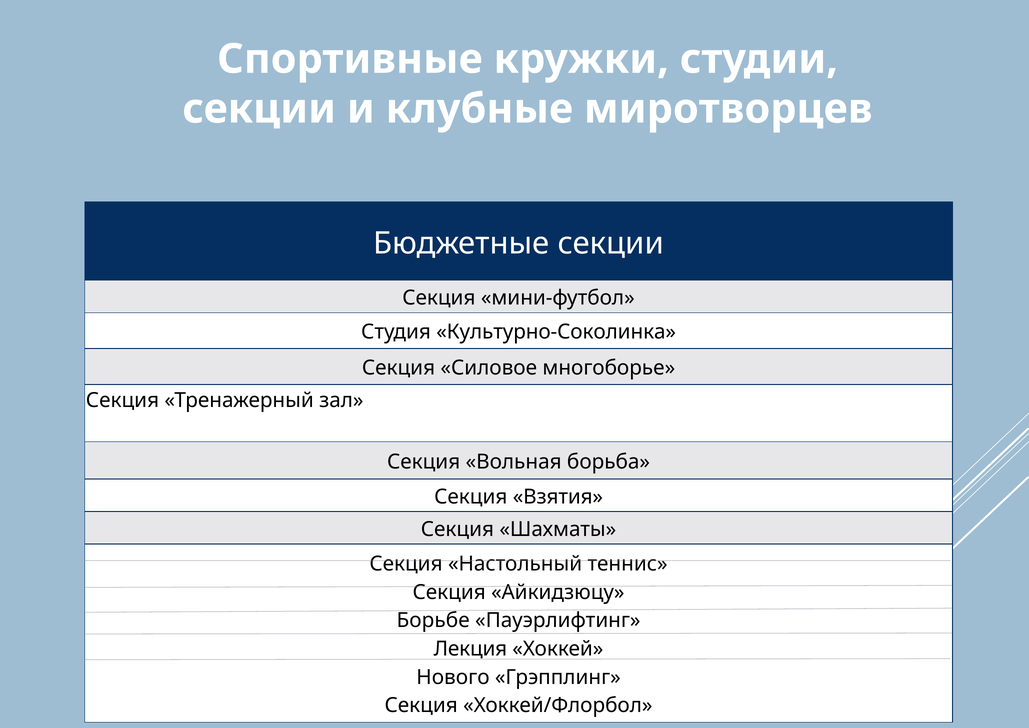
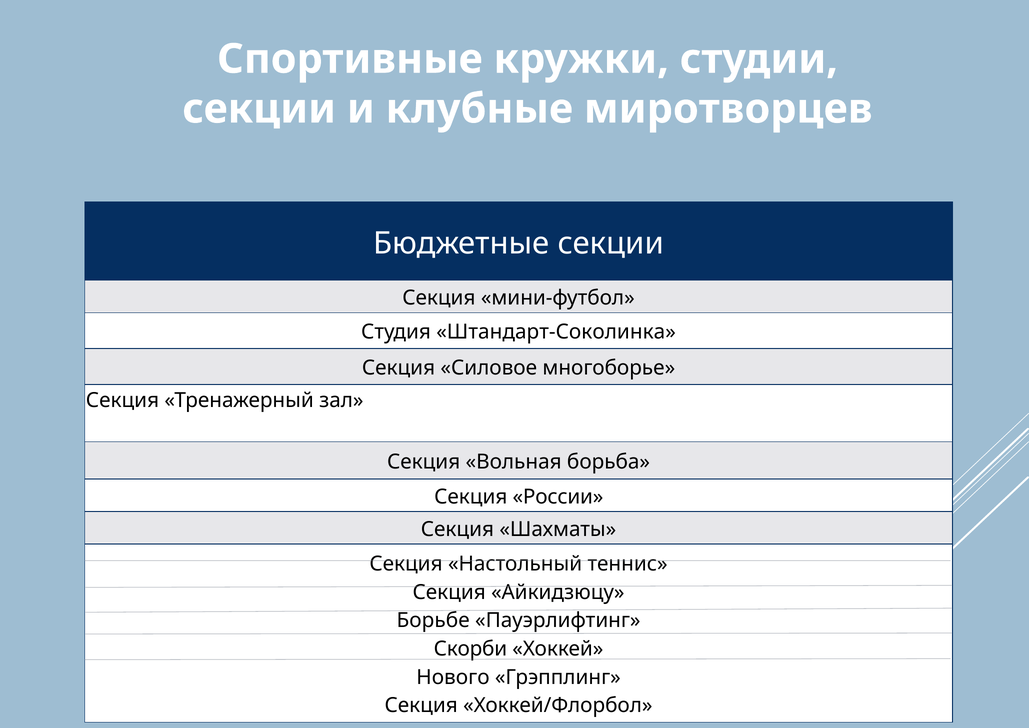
Культурно-Соколинка: Культурно-Соколинка -> Штандарт-Соколинка (556, 332)
Взятия: Взятия -> России (558, 496)
Лекция: Лекция -> Скорби (470, 648)
